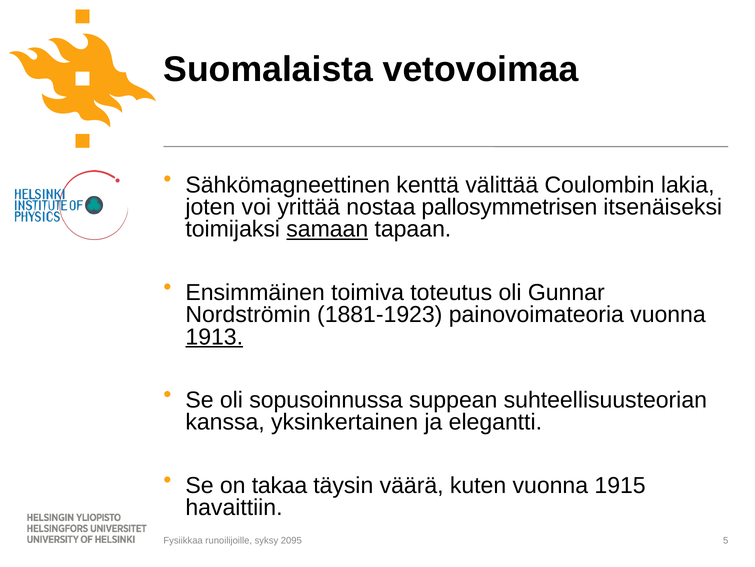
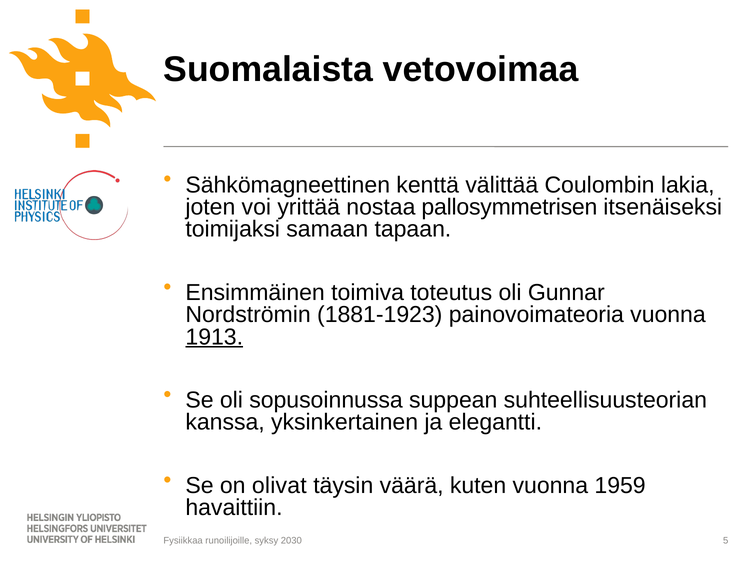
samaan underline: present -> none (327, 229)
takaa: takaa -> olivat (279, 485)
1915: 1915 -> 1959 (620, 485)
2095: 2095 -> 2030 (291, 540)
